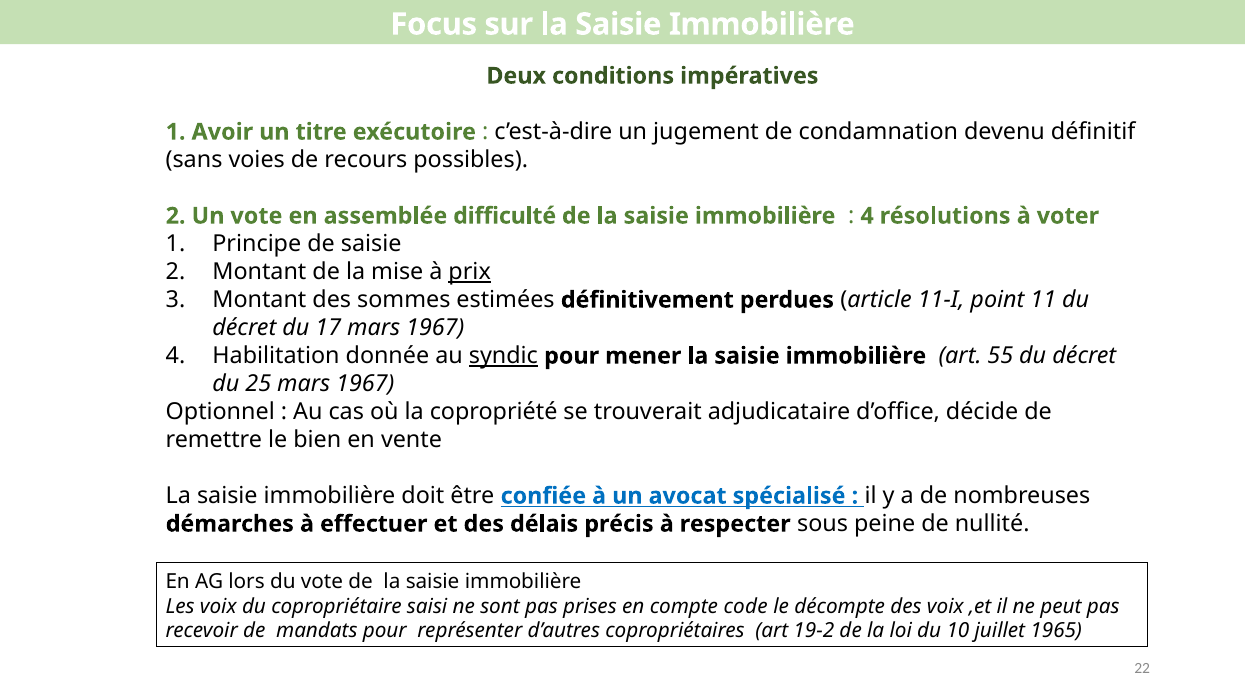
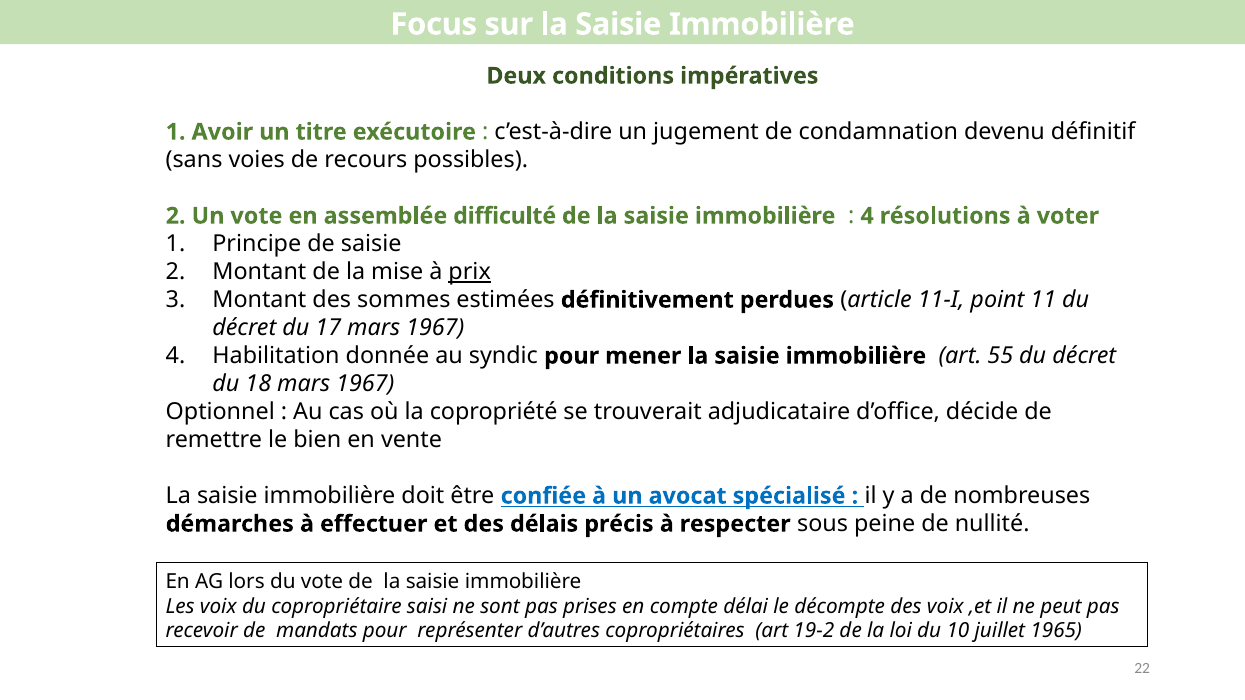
syndic underline: present -> none (503, 356)
25: 25 -> 18 (258, 384)
code: code -> délai (746, 607)
